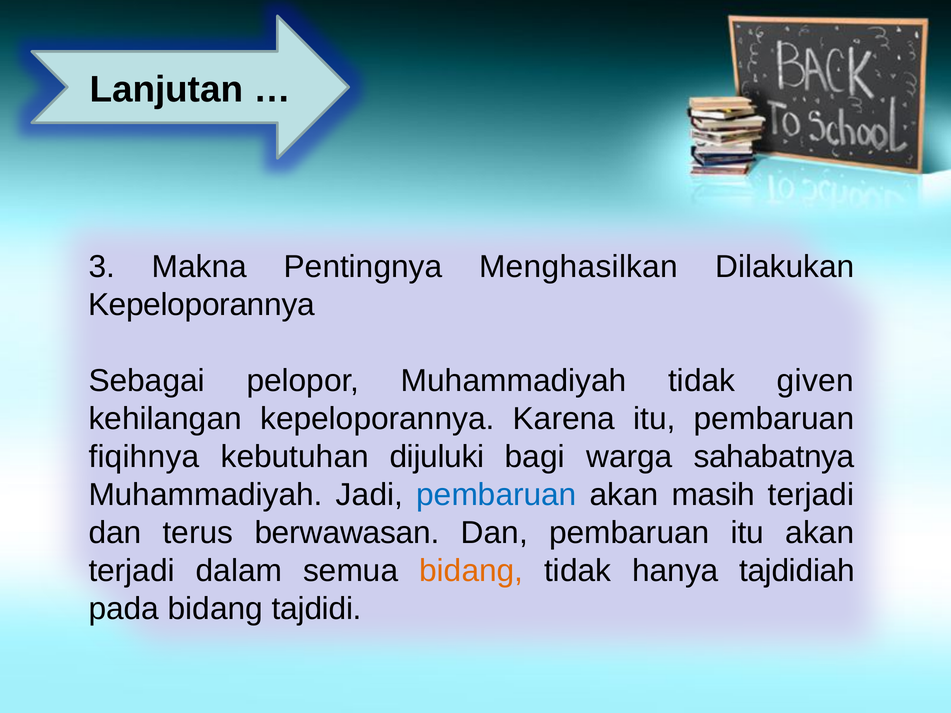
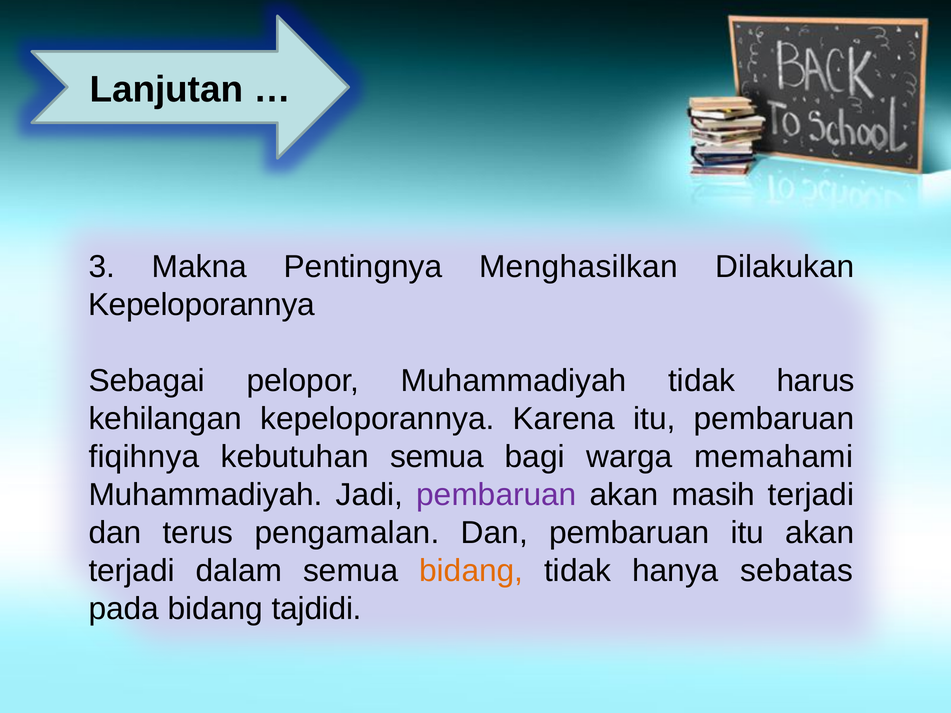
given: given -> harus (816, 381)
kebutuhan dijuluki: dijuluki -> semua (437, 457)
sahabatnya: sahabatnya -> memahami (774, 457)
pembaruan colour: blue -> purple (496, 495)
berwawasan: berwawasan -> pengamalan (347, 533)
tajdidiah: tajdidiah -> sebatas (797, 571)
